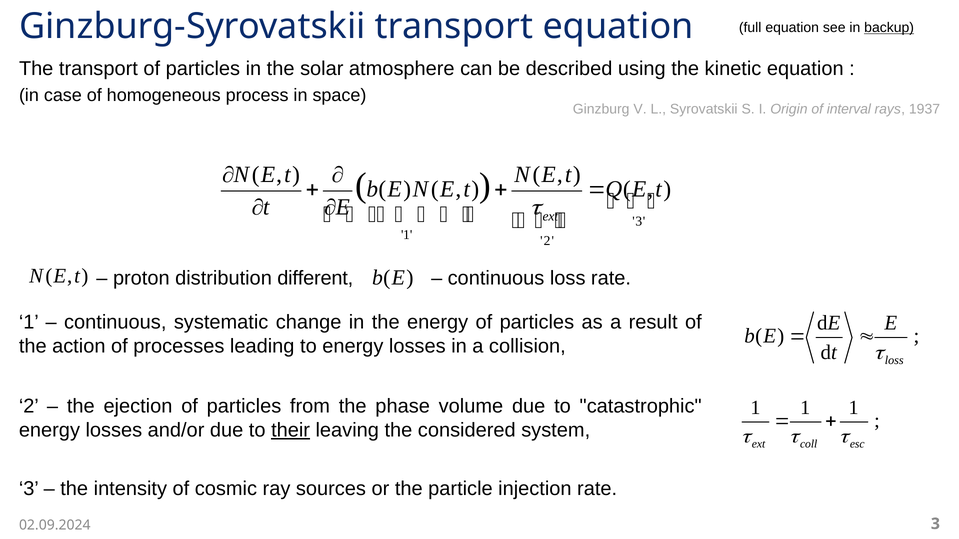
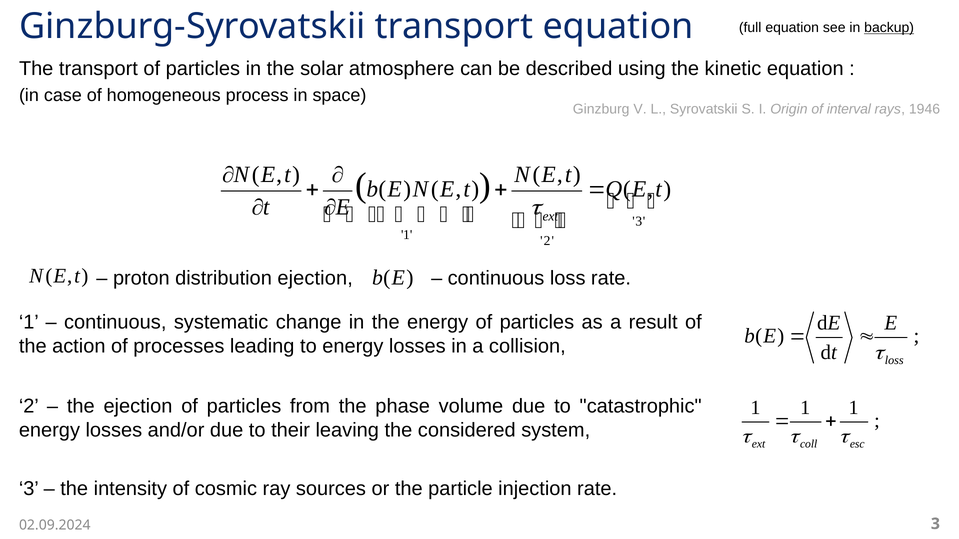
1937: 1937 -> 1946 (925, 109)
distribution different: different -> ejection (315, 278)
their underline: present -> none (291, 430)
